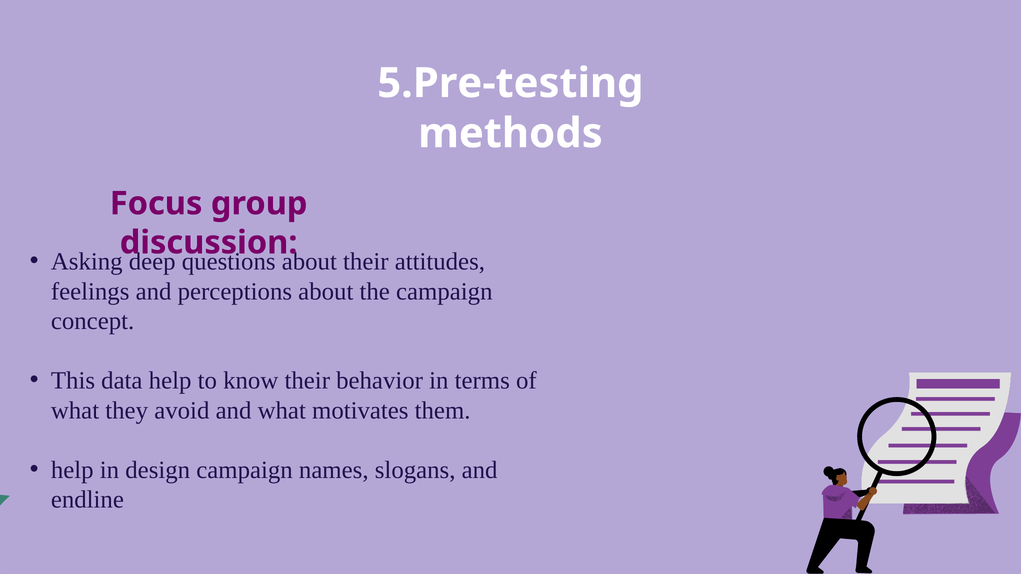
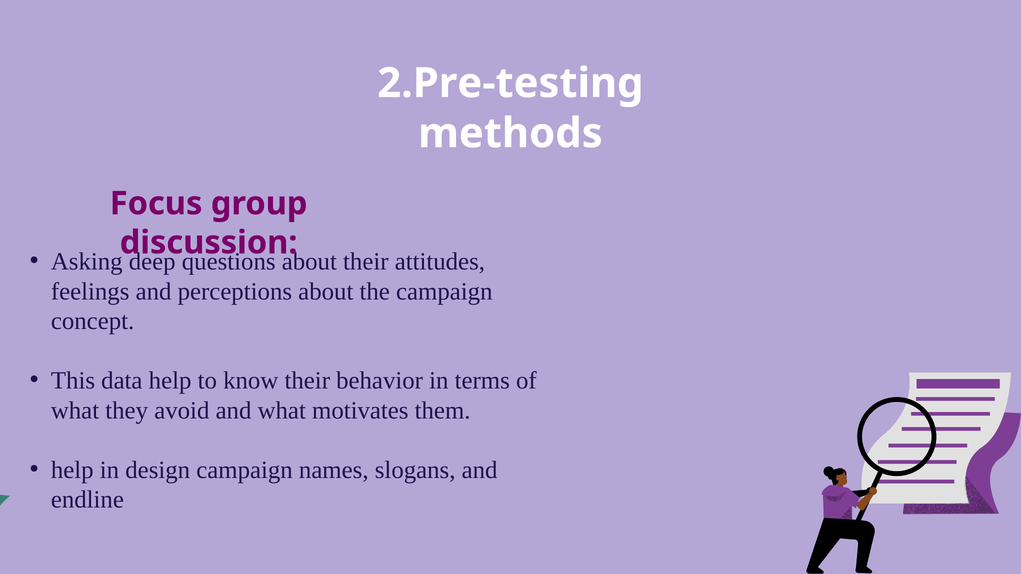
5.Pre-testing: 5.Pre-testing -> 2.Pre-testing (510, 83)
